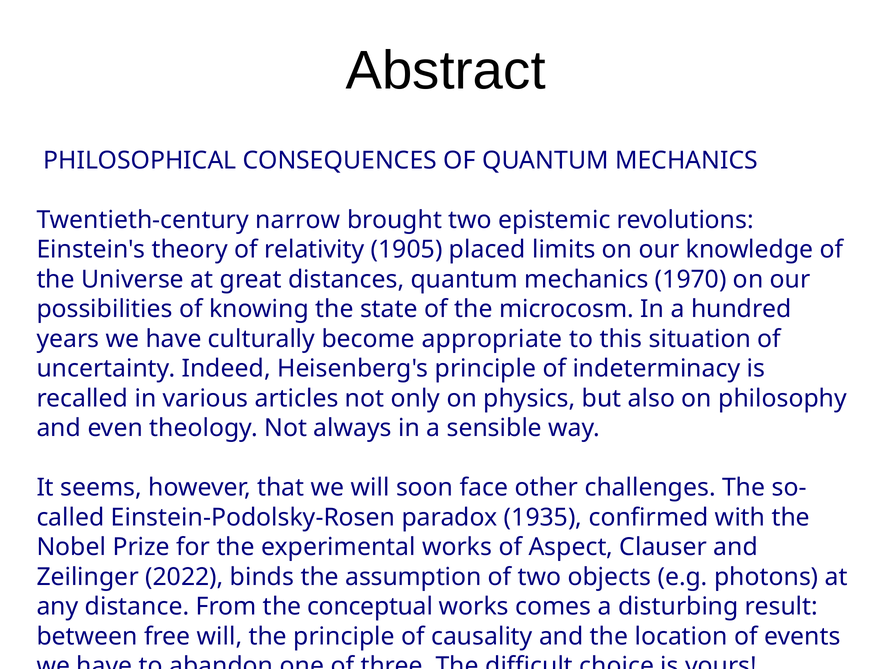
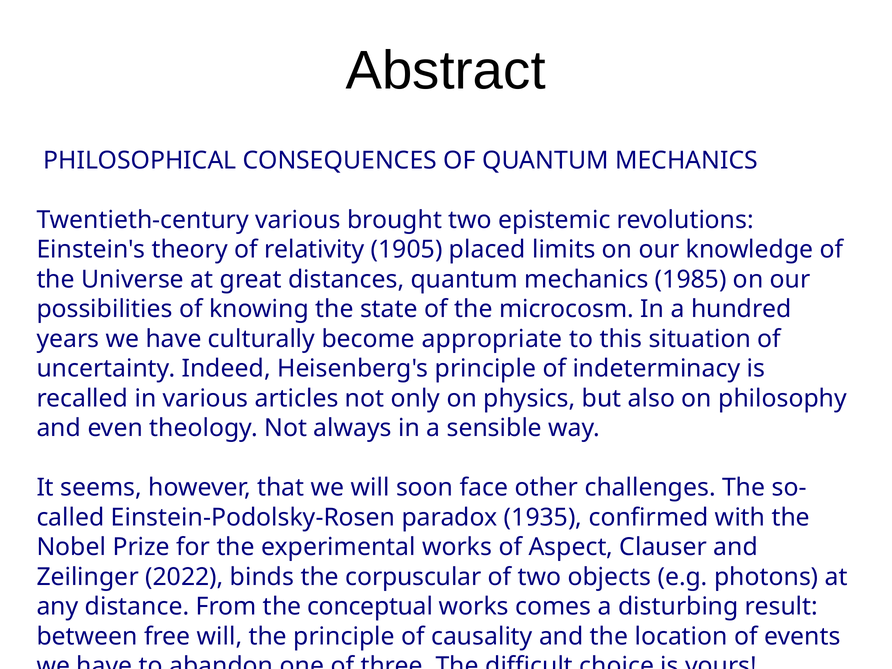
Twentieth-century narrow: narrow -> various (298, 220)
1970: 1970 -> 1985 (691, 279)
assumption: assumption -> corpuscular (413, 577)
